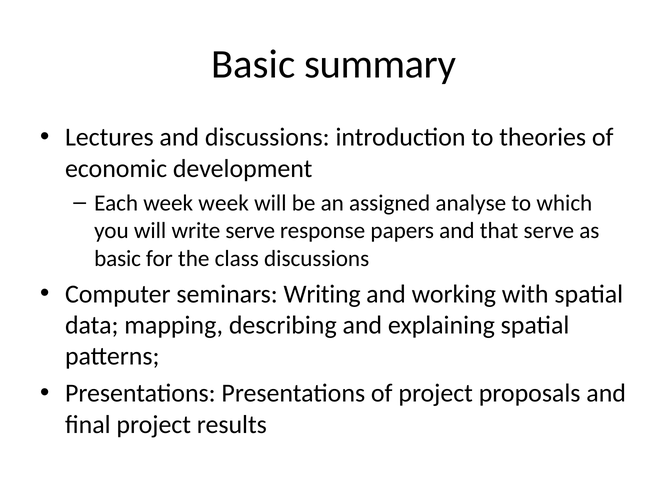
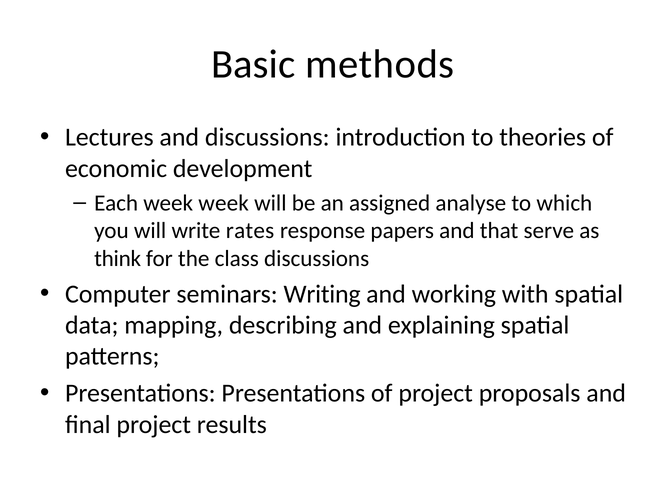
summary: summary -> methods (380, 65)
write serve: serve -> rates (250, 231)
basic: basic -> think (118, 259)
